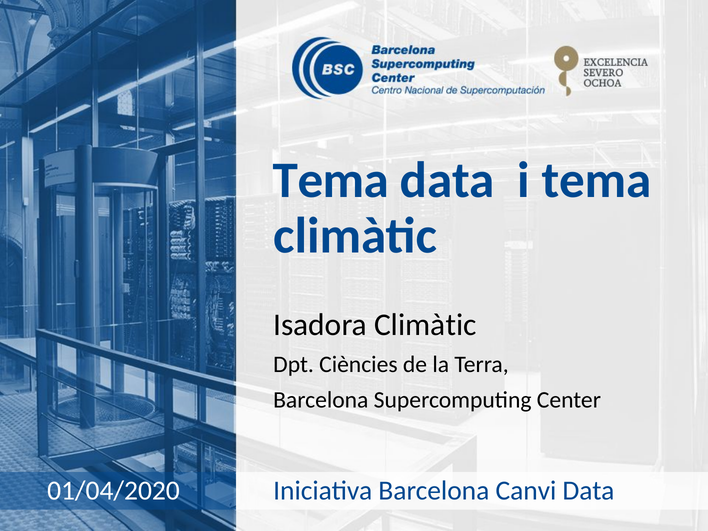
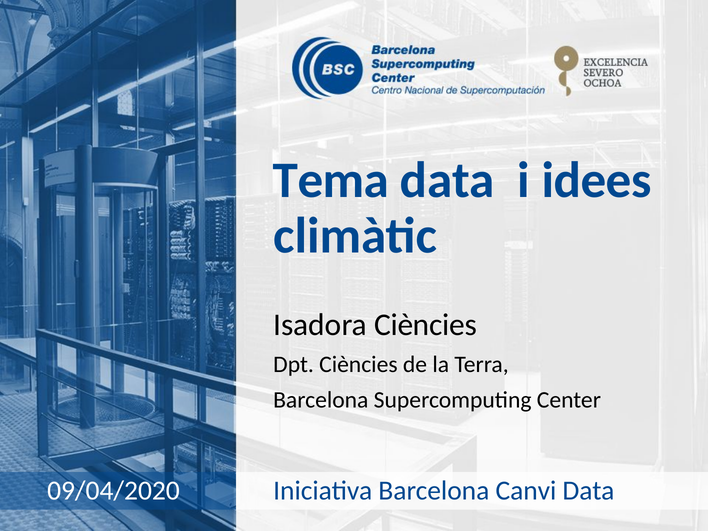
i tema: tema -> idees (597, 181)
Isadora Climàtic: Climàtic -> Ciències (425, 325)
01/04/2020: 01/04/2020 -> 09/04/2020 (113, 491)
